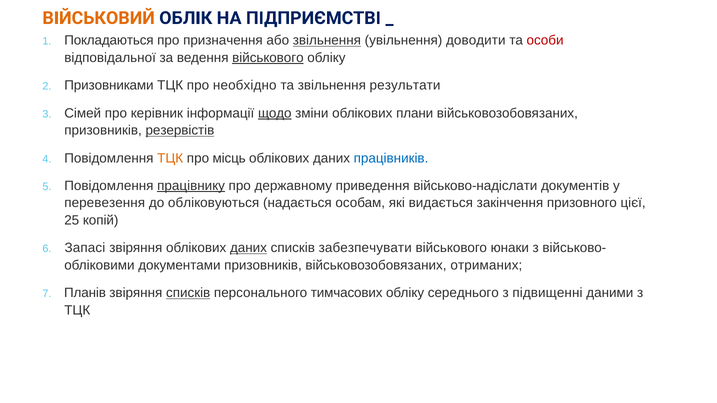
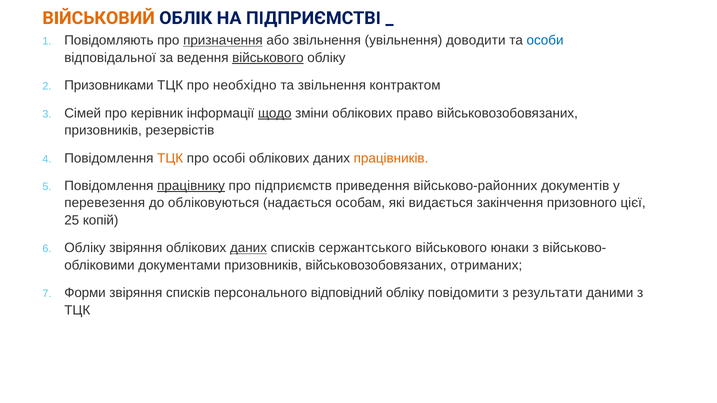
Покладаються: Покладаються -> Повідомляють (109, 41)
призначення underline: none -> present (223, 41)
звільнення underline: present -> none (327, 41)
особи colour: red -> blue (545, 41)
результати: результати -> контрактом (405, 86)
плани: плани -> право (415, 113)
резервістів underline: present -> none (180, 130)
місць: місць -> особі (229, 158)
працівників colour: blue -> orange (391, 158)
державному: державному -> підприємств (293, 186)
військово-надіслати: військово-надіслати -> військово-районних (475, 186)
6 Запасі: Запасі -> Обліку (85, 248)
забезпечувати: забезпечувати -> сержантського (365, 248)
Планів: Планів -> Форми (85, 293)
списків underline: present -> none (188, 293)
тимчасових: тимчасових -> відповідний (347, 293)
середнього: середнього -> повідомити (463, 293)
підвищенні: підвищенні -> результати (548, 293)
